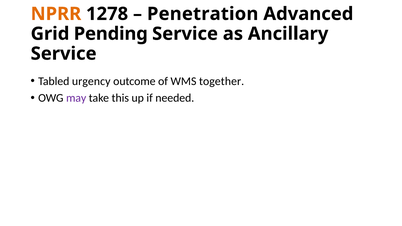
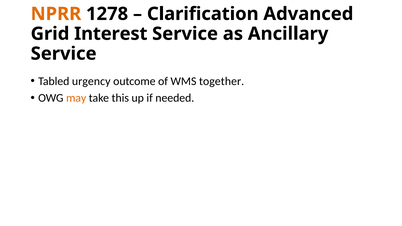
Penetration: Penetration -> Clarification (203, 14)
Pending: Pending -> Interest (111, 34)
may colour: purple -> orange (76, 98)
